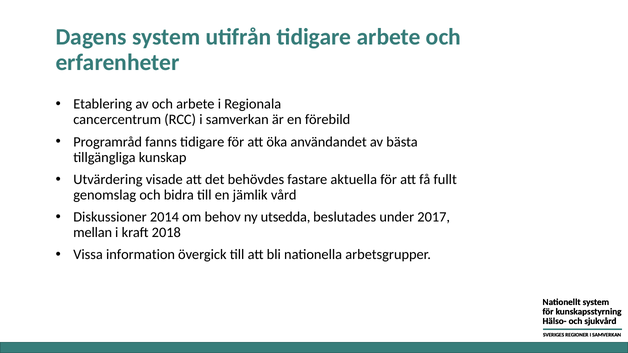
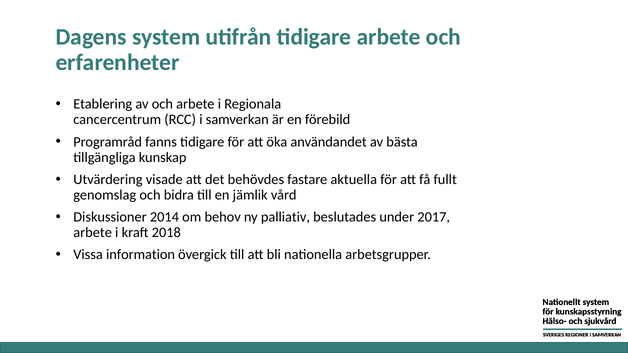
utsedda: utsedda -> palliativ (285, 217)
mellan: mellan -> arbete (93, 233)
